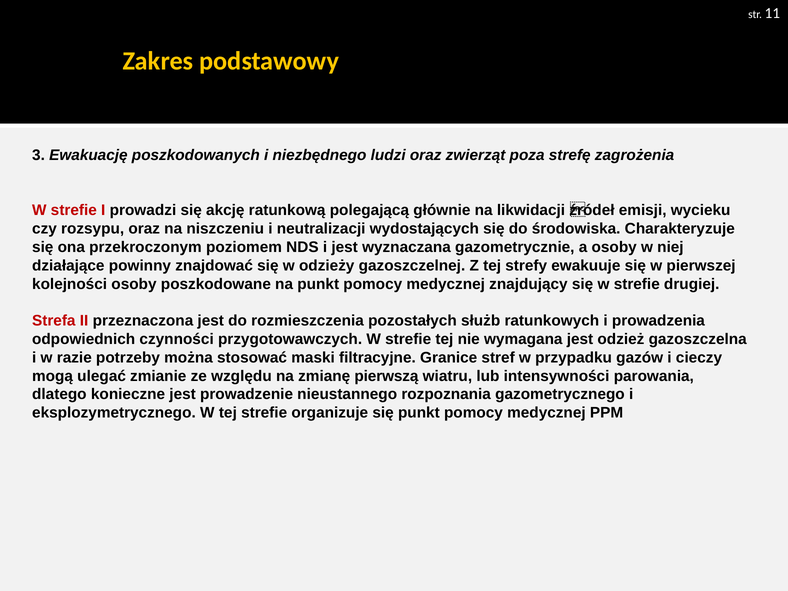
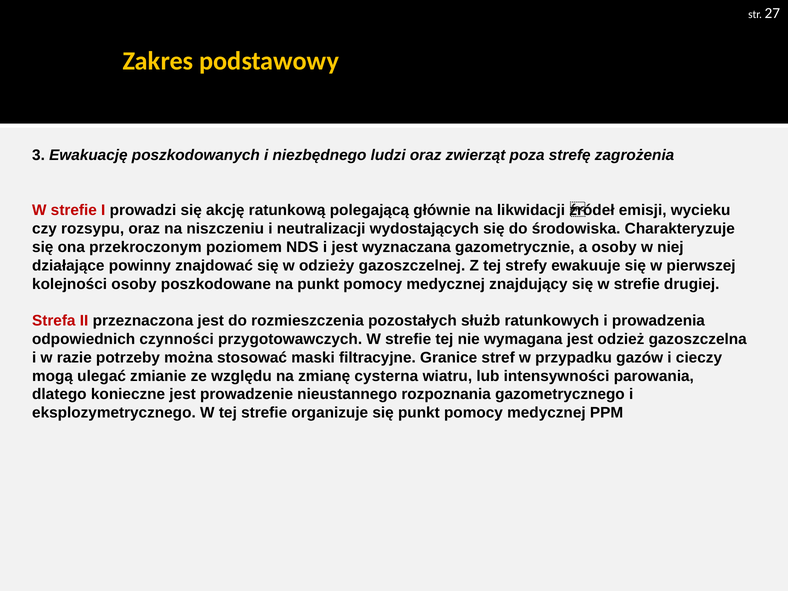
11: 11 -> 27 (772, 13)
pierwszą: pierwszą -> cysterna (386, 376)
